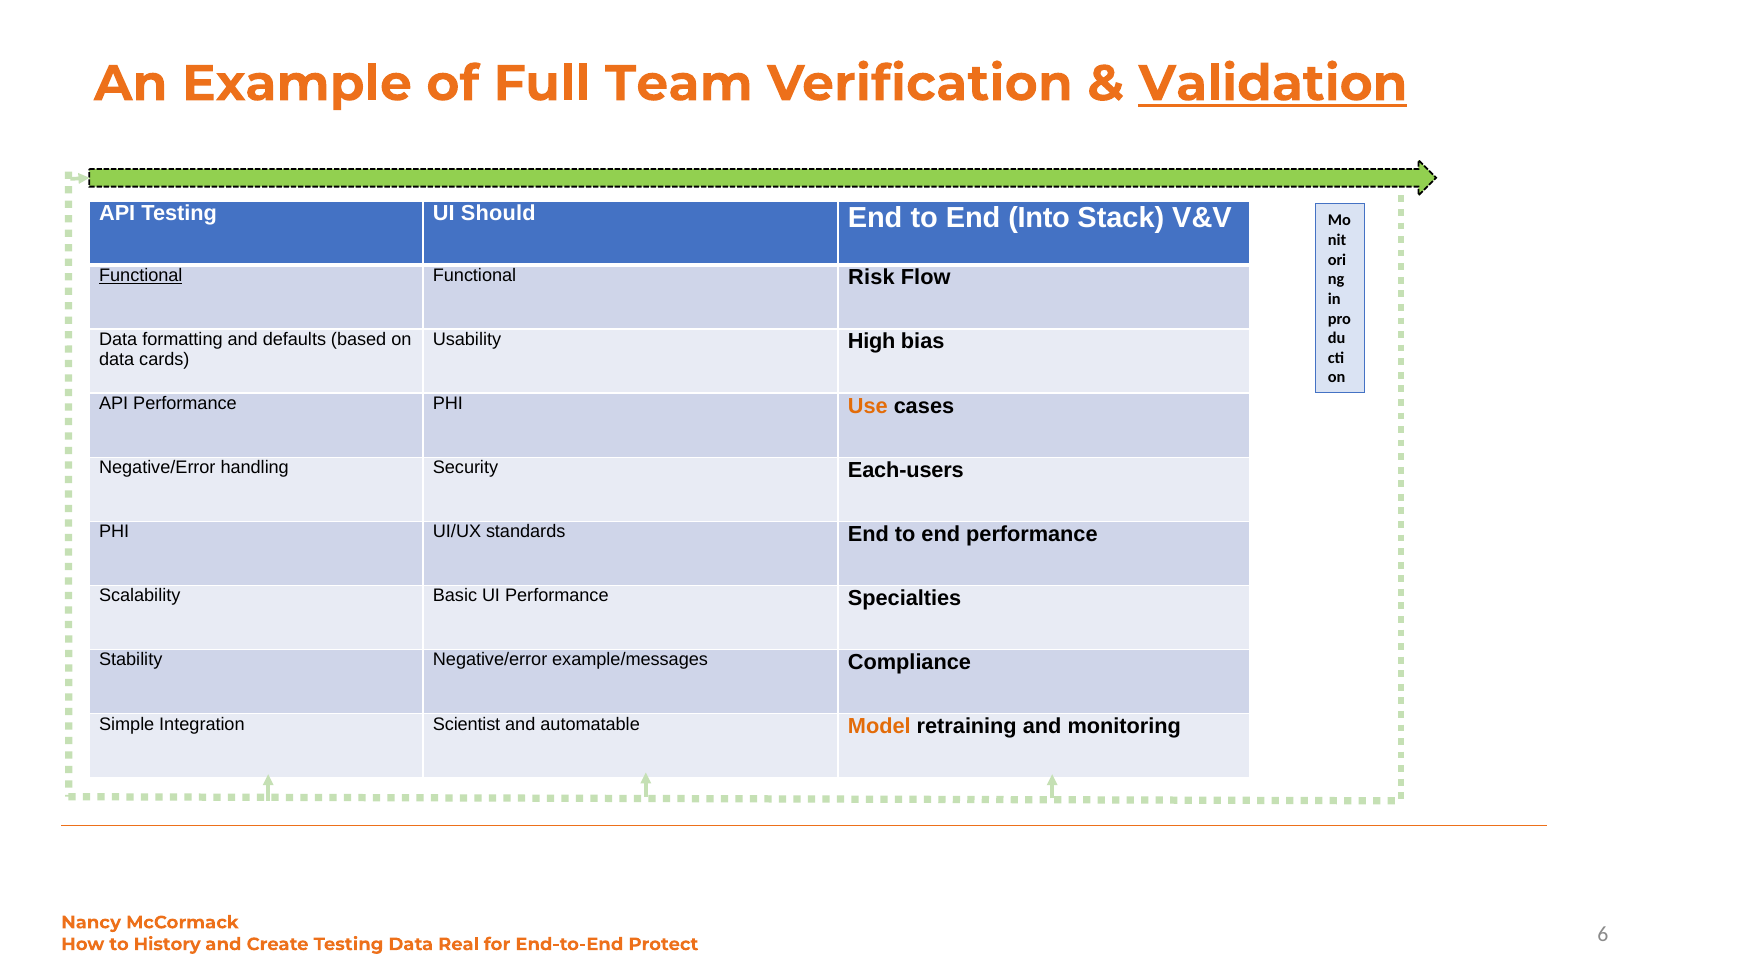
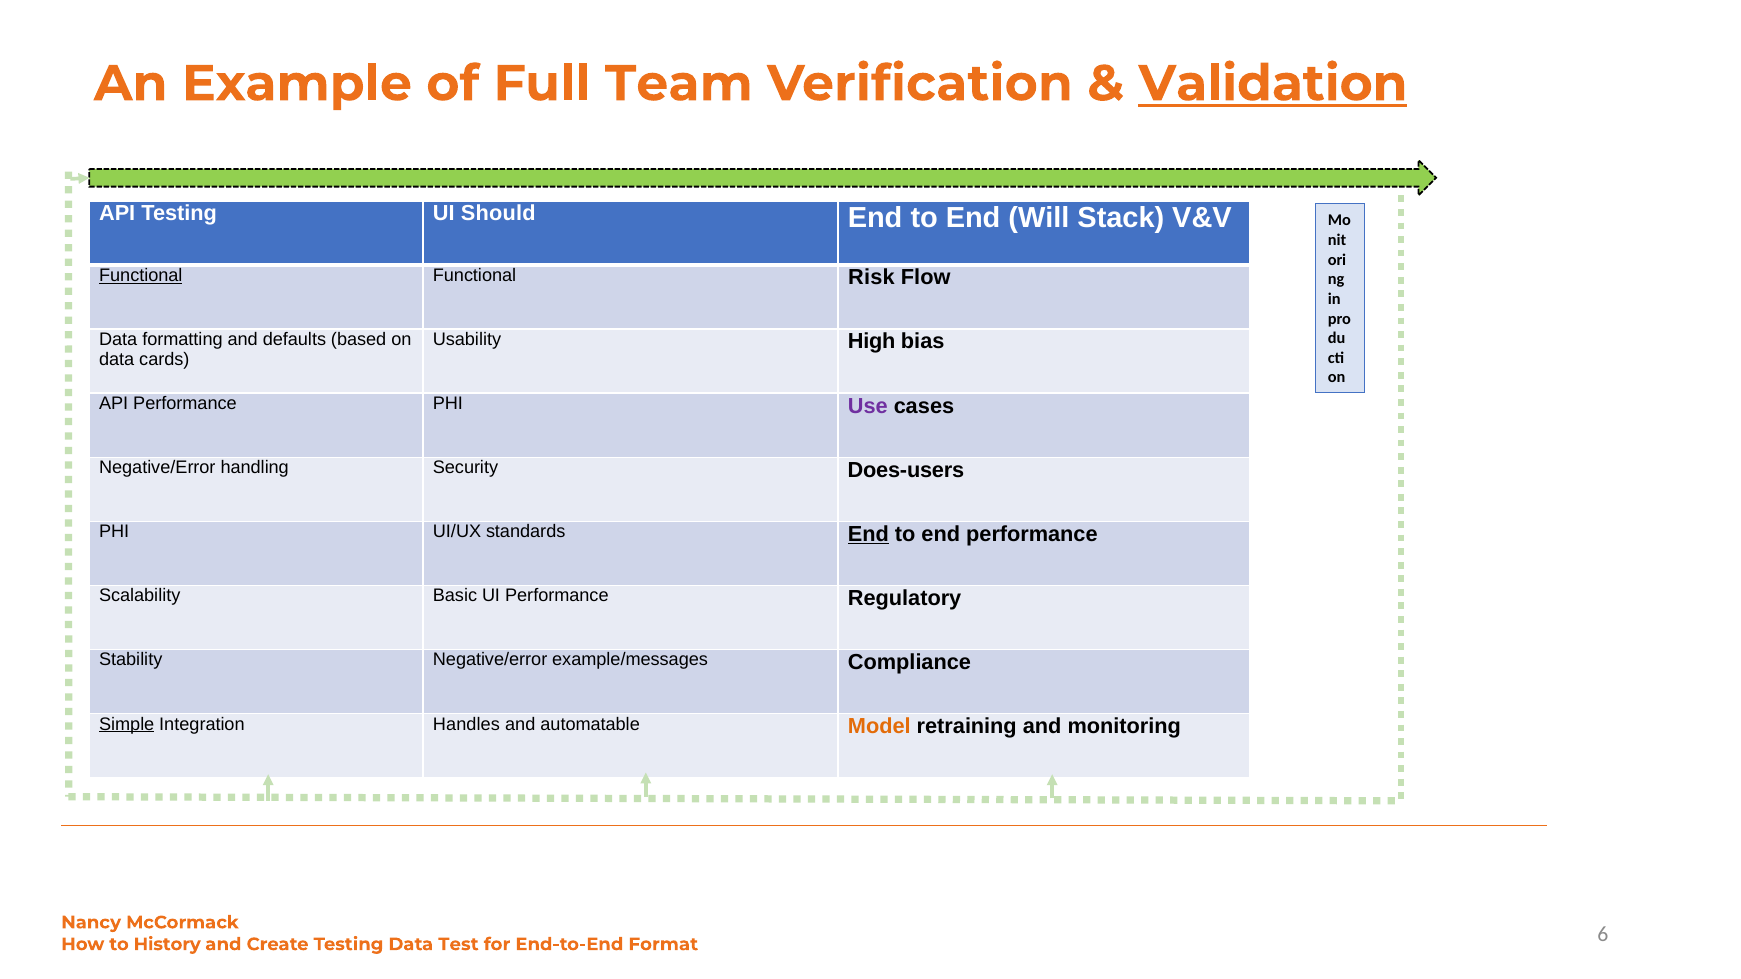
Into: Into -> Will (1039, 218)
Use colour: orange -> purple (868, 406)
Each-users: Each-users -> Does-users (906, 470)
End underline: none -> present (868, 534)
Specialties: Specialties -> Regulatory (905, 598)
Simple underline: none -> present (127, 724)
Scientist: Scientist -> Handles (466, 724)
Real: Real -> Test (458, 945)
Protect: Protect -> Format (663, 945)
